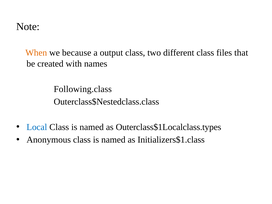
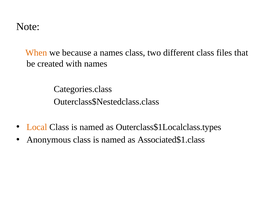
a output: output -> names (111, 53)
Following.class: Following.class -> Categories.class (83, 89)
Local colour: blue -> orange (37, 127)
Initializers$1.class: Initializers$1.class -> Associated$1.class (171, 140)
